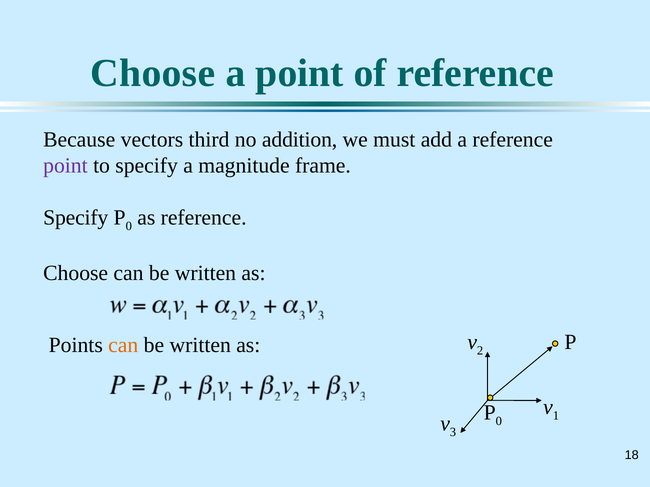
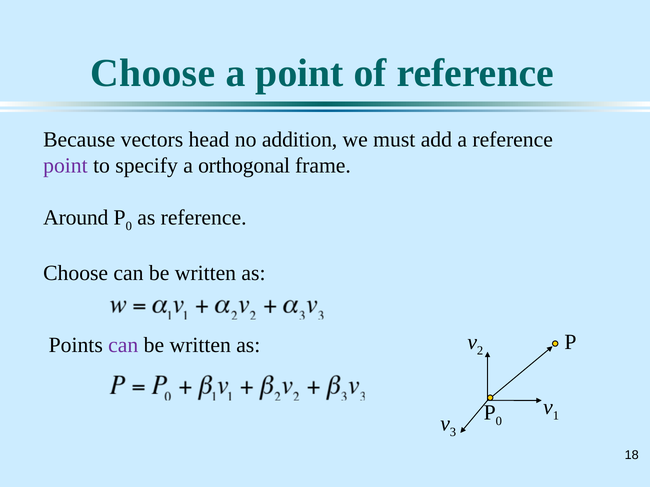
third: third -> head (209, 140)
magnitude: magnitude -> orthogonal (244, 166)
Specify: Specify -> Around (76, 218)
can colour: orange -> purple (123, 346)
